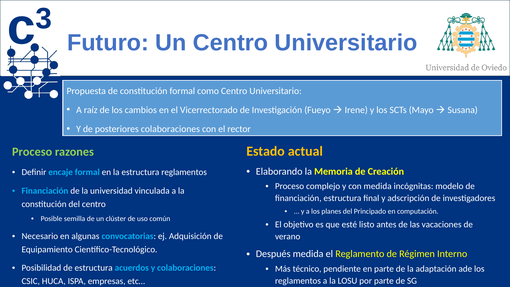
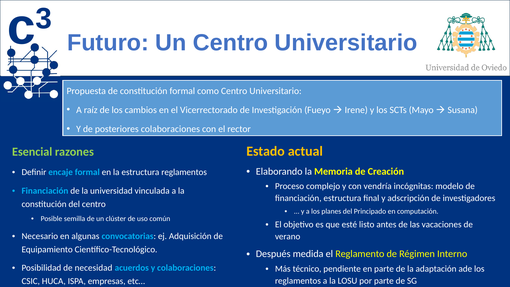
Proceso: Proceso -> Esencial (32, 152)
con medida: medida -> vendría (378, 186)
de estructura: estructura -> necesidad (94, 268)
